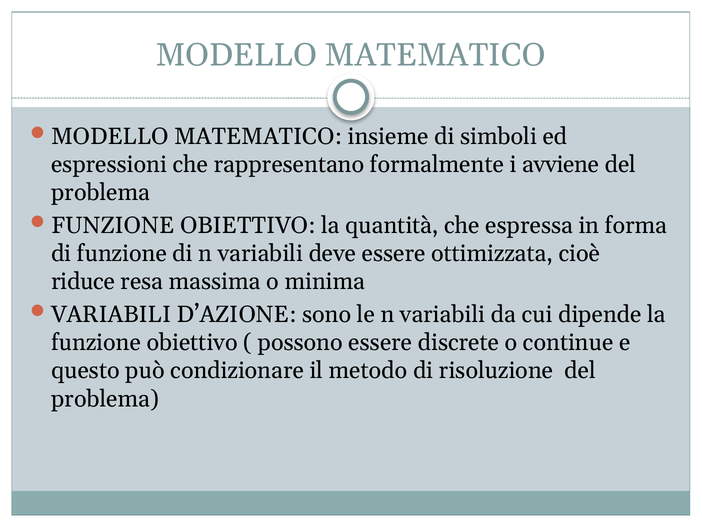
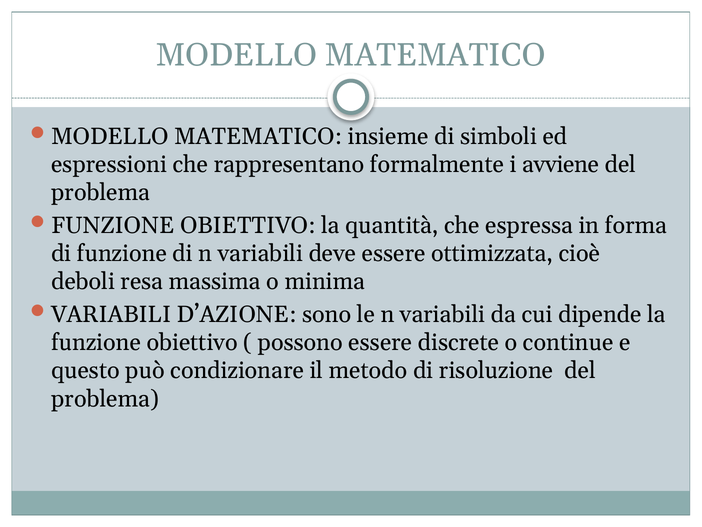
riduce: riduce -> deboli (83, 281)
